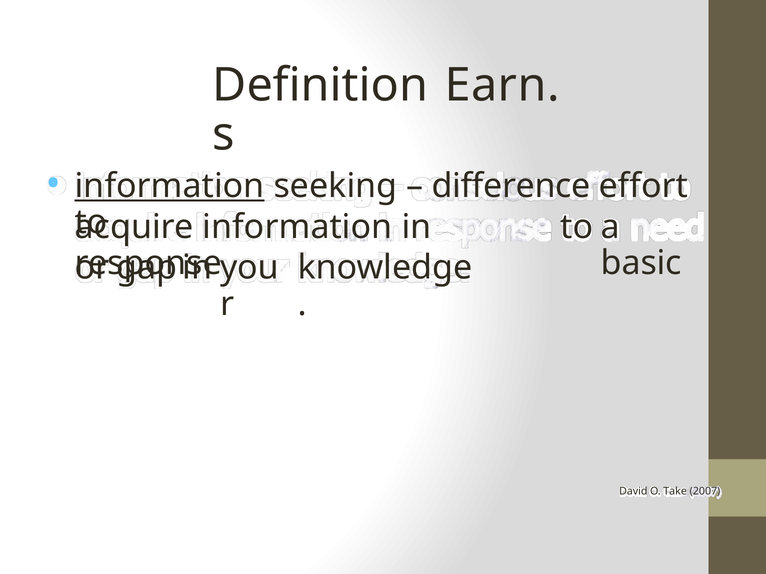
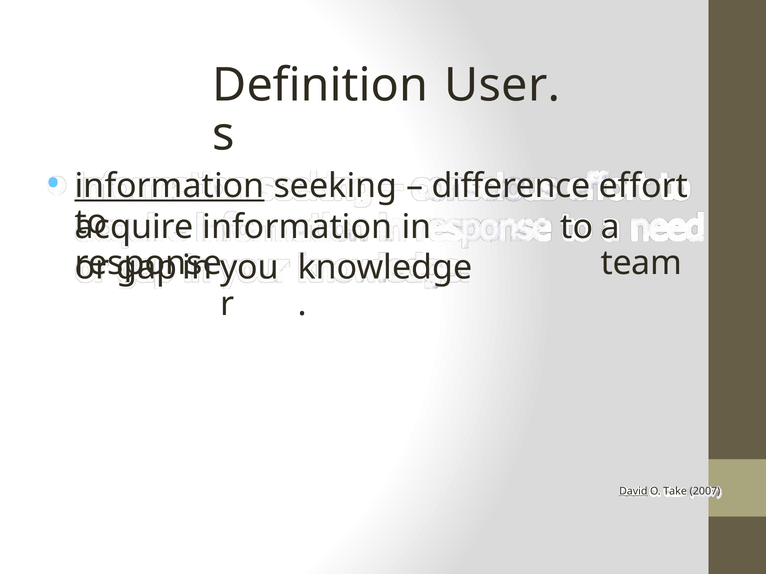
Earn: Earn -> User (502, 85)
basic: basic -> team (641, 263)
David underline: none -> present (633, 492)
